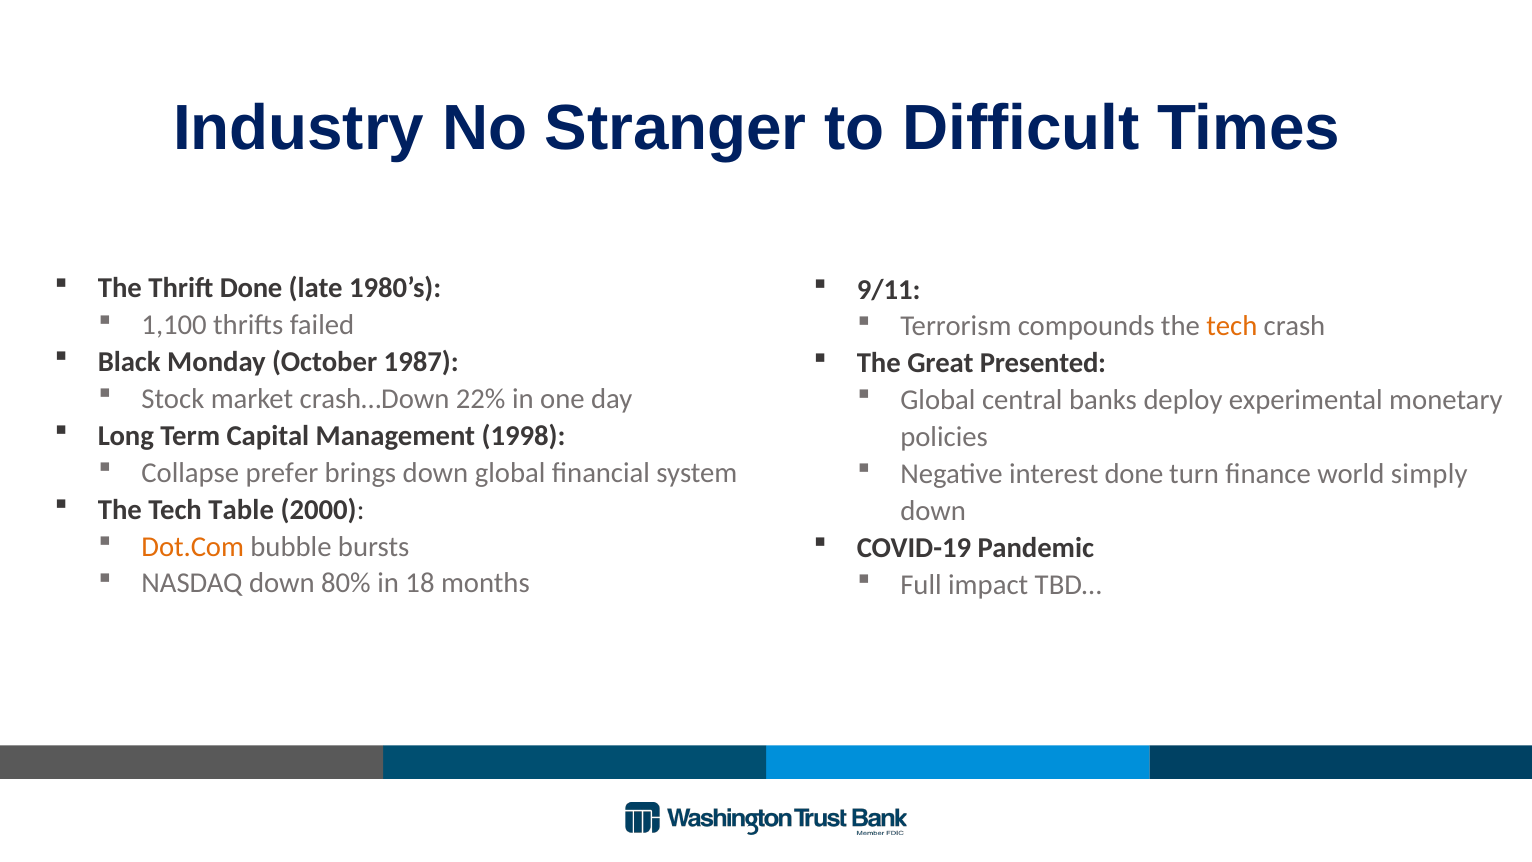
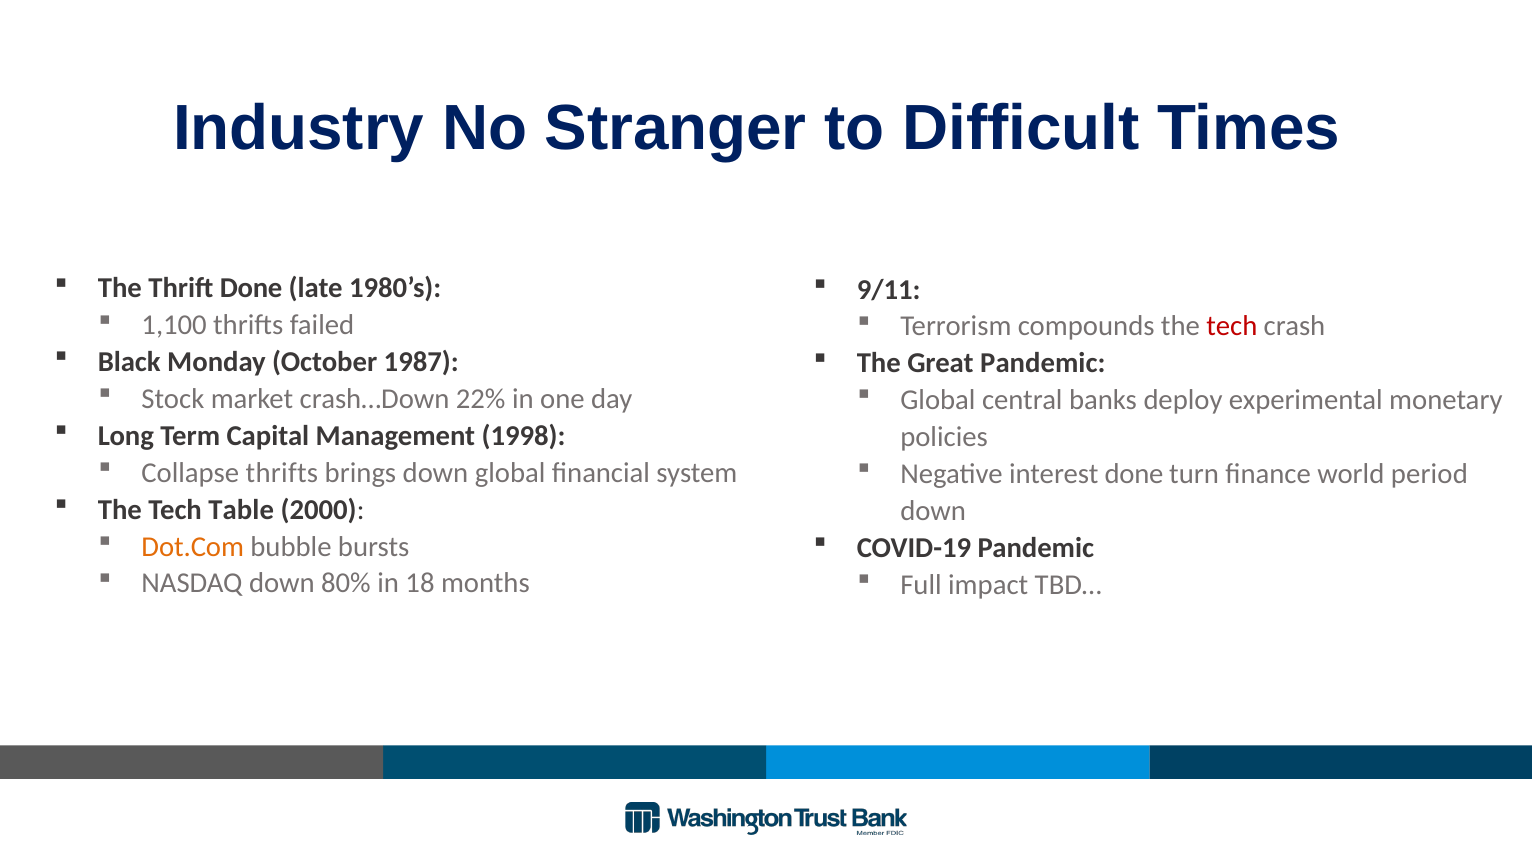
tech colour: orange -> red (1232, 326)
Great Presented: Presented -> Pandemic (1043, 363)
Collapse prefer: prefer -> thrifts (282, 473)
simply: simply -> period (1429, 474)
